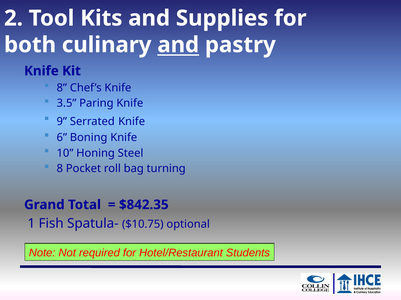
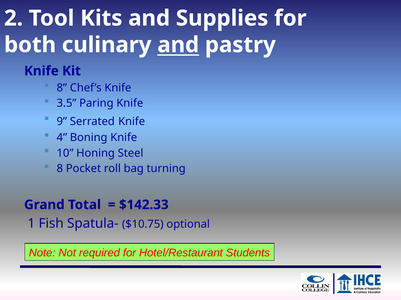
6: 6 -> 4 (62, 138)
$842.35: $842.35 -> $142.33 (144, 205)
